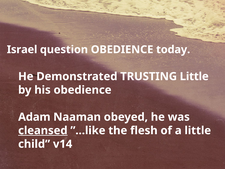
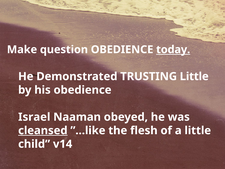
Israel: Israel -> Make (22, 49)
today underline: none -> present (173, 49)
Adam: Adam -> Israel (34, 117)
